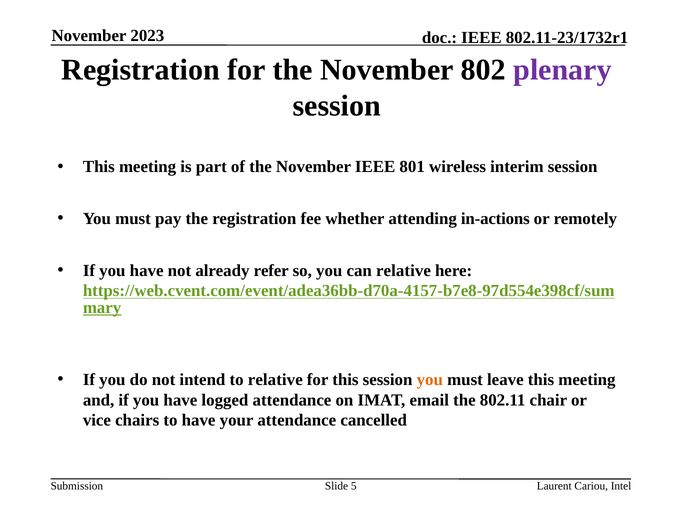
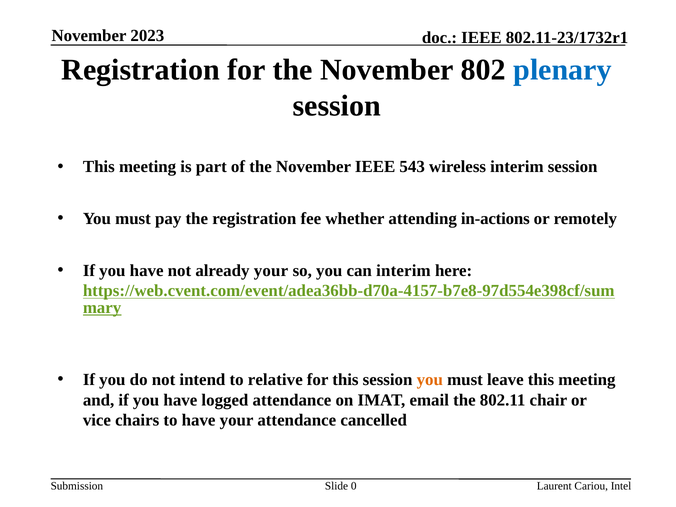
plenary colour: purple -> blue (563, 70)
801: 801 -> 543 (412, 167)
already refer: refer -> your (271, 271)
can relative: relative -> interim (403, 271)
5: 5 -> 0 (354, 486)
